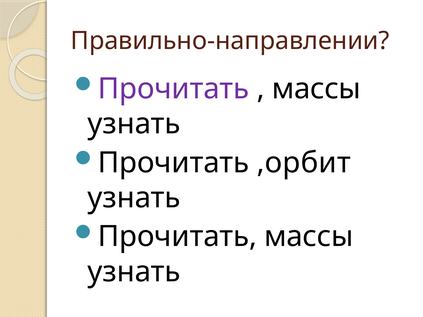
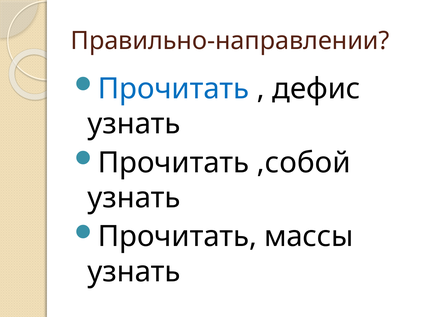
Прочитать colour: purple -> blue (174, 89)
массы: массы -> дефис (316, 89)
,орбит: ,орбит -> ,собой (304, 163)
